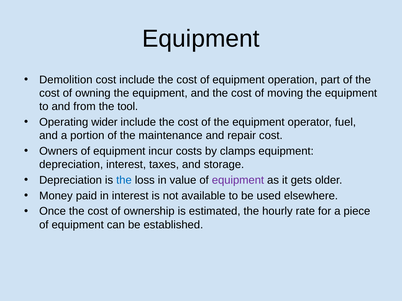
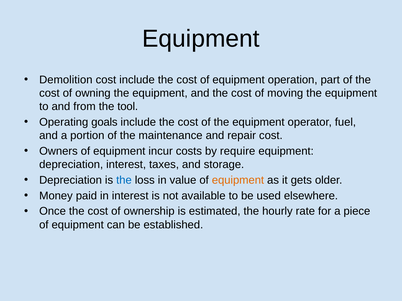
wider: wider -> goals (104, 122)
clamps: clamps -> require (238, 151)
equipment colour: purple -> orange (238, 180)
